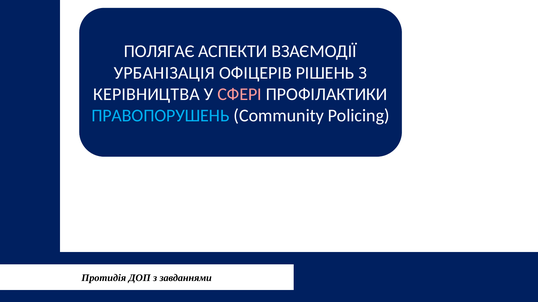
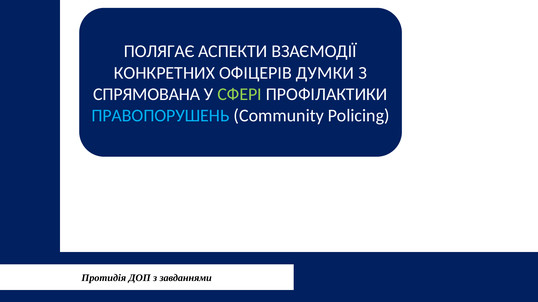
УРБАНІЗАЦІЯ: УРБАНІЗАЦІЯ -> КОНКРЕТНИХ (164, 73)
РІШЕНЬ: РІШЕНЬ -> ДУМКИ (325, 73)
КЕРІВНИЦТВА: КЕРІВНИЦТВА -> СПРЯМОВАНА (147, 94)
СФЕРІ colour: pink -> light green (240, 94)
